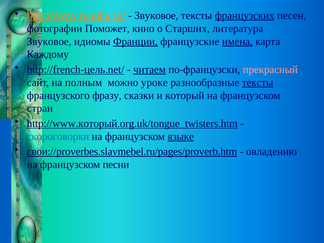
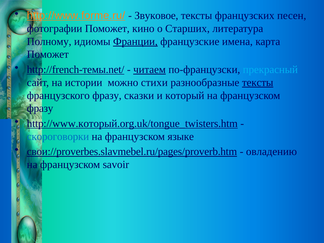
http://www.relatifs.ru/: http://www.relatifs.ru/ -> http://www.forme.ru/ (76, 16)
французских underline: present -> none (245, 16)
Звуковое: Звуковое -> Полному (49, 41)
имена underline: present -> none (237, 41)
Каждому: Каждому -> Поможет (48, 54)
http://french-цель.net/: http://french-цель.net/ -> http://french-темы.net/ (76, 70)
прекрасный colour: pink -> light blue (270, 70)
полным: полным -> истории (84, 82)
уроке: уроке -> стихи (154, 82)
стран: стран -> фразу (40, 108)
языке underline: present -> none (181, 136)
песни: песни -> savoir (116, 165)
